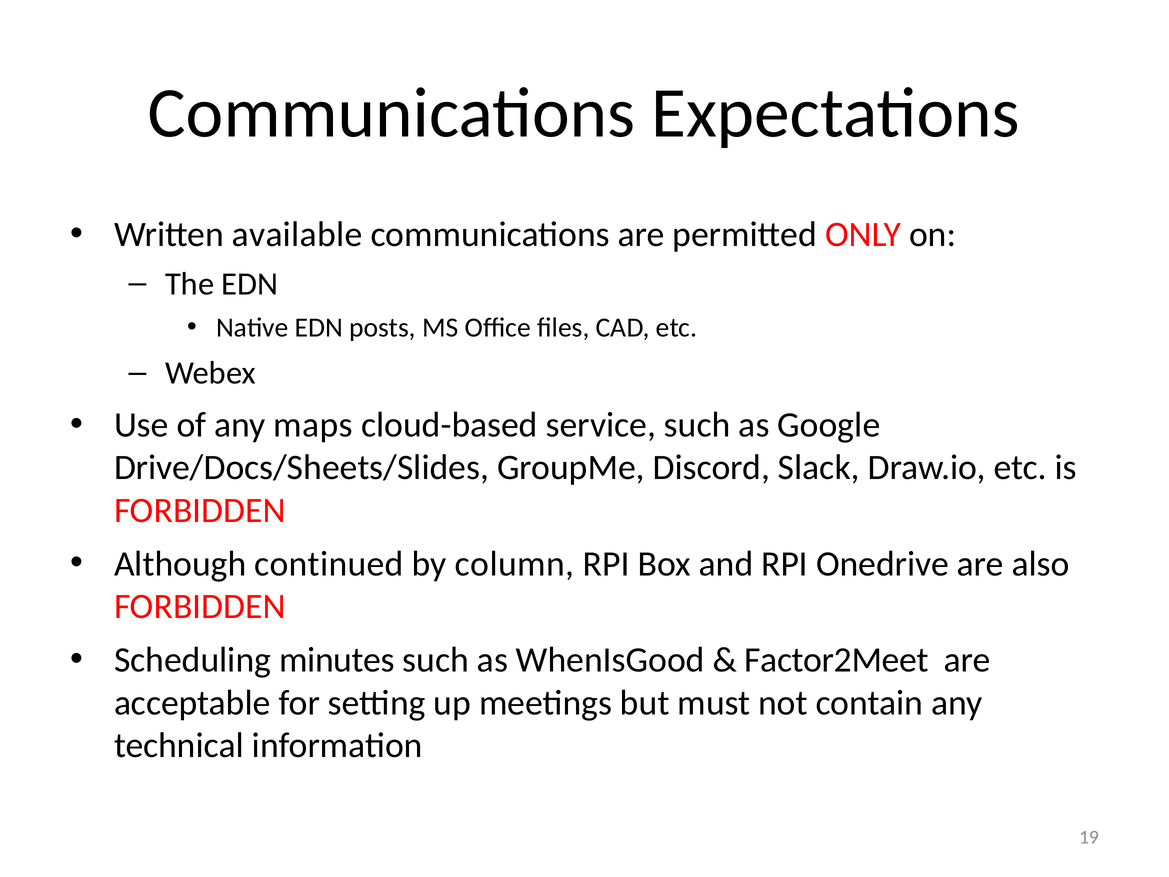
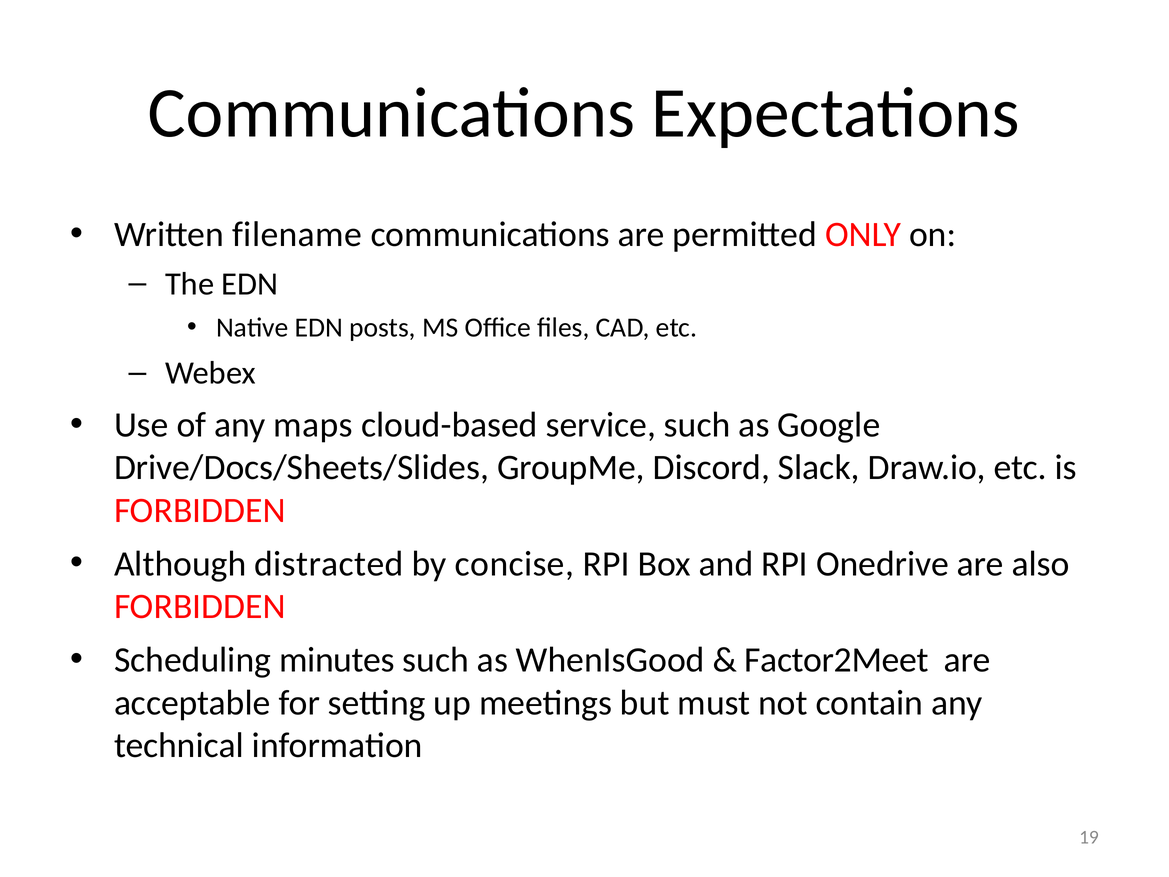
available: available -> filename (297, 234)
continued: continued -> distracted (329, 564)
column: column -> concise (514, 564)
